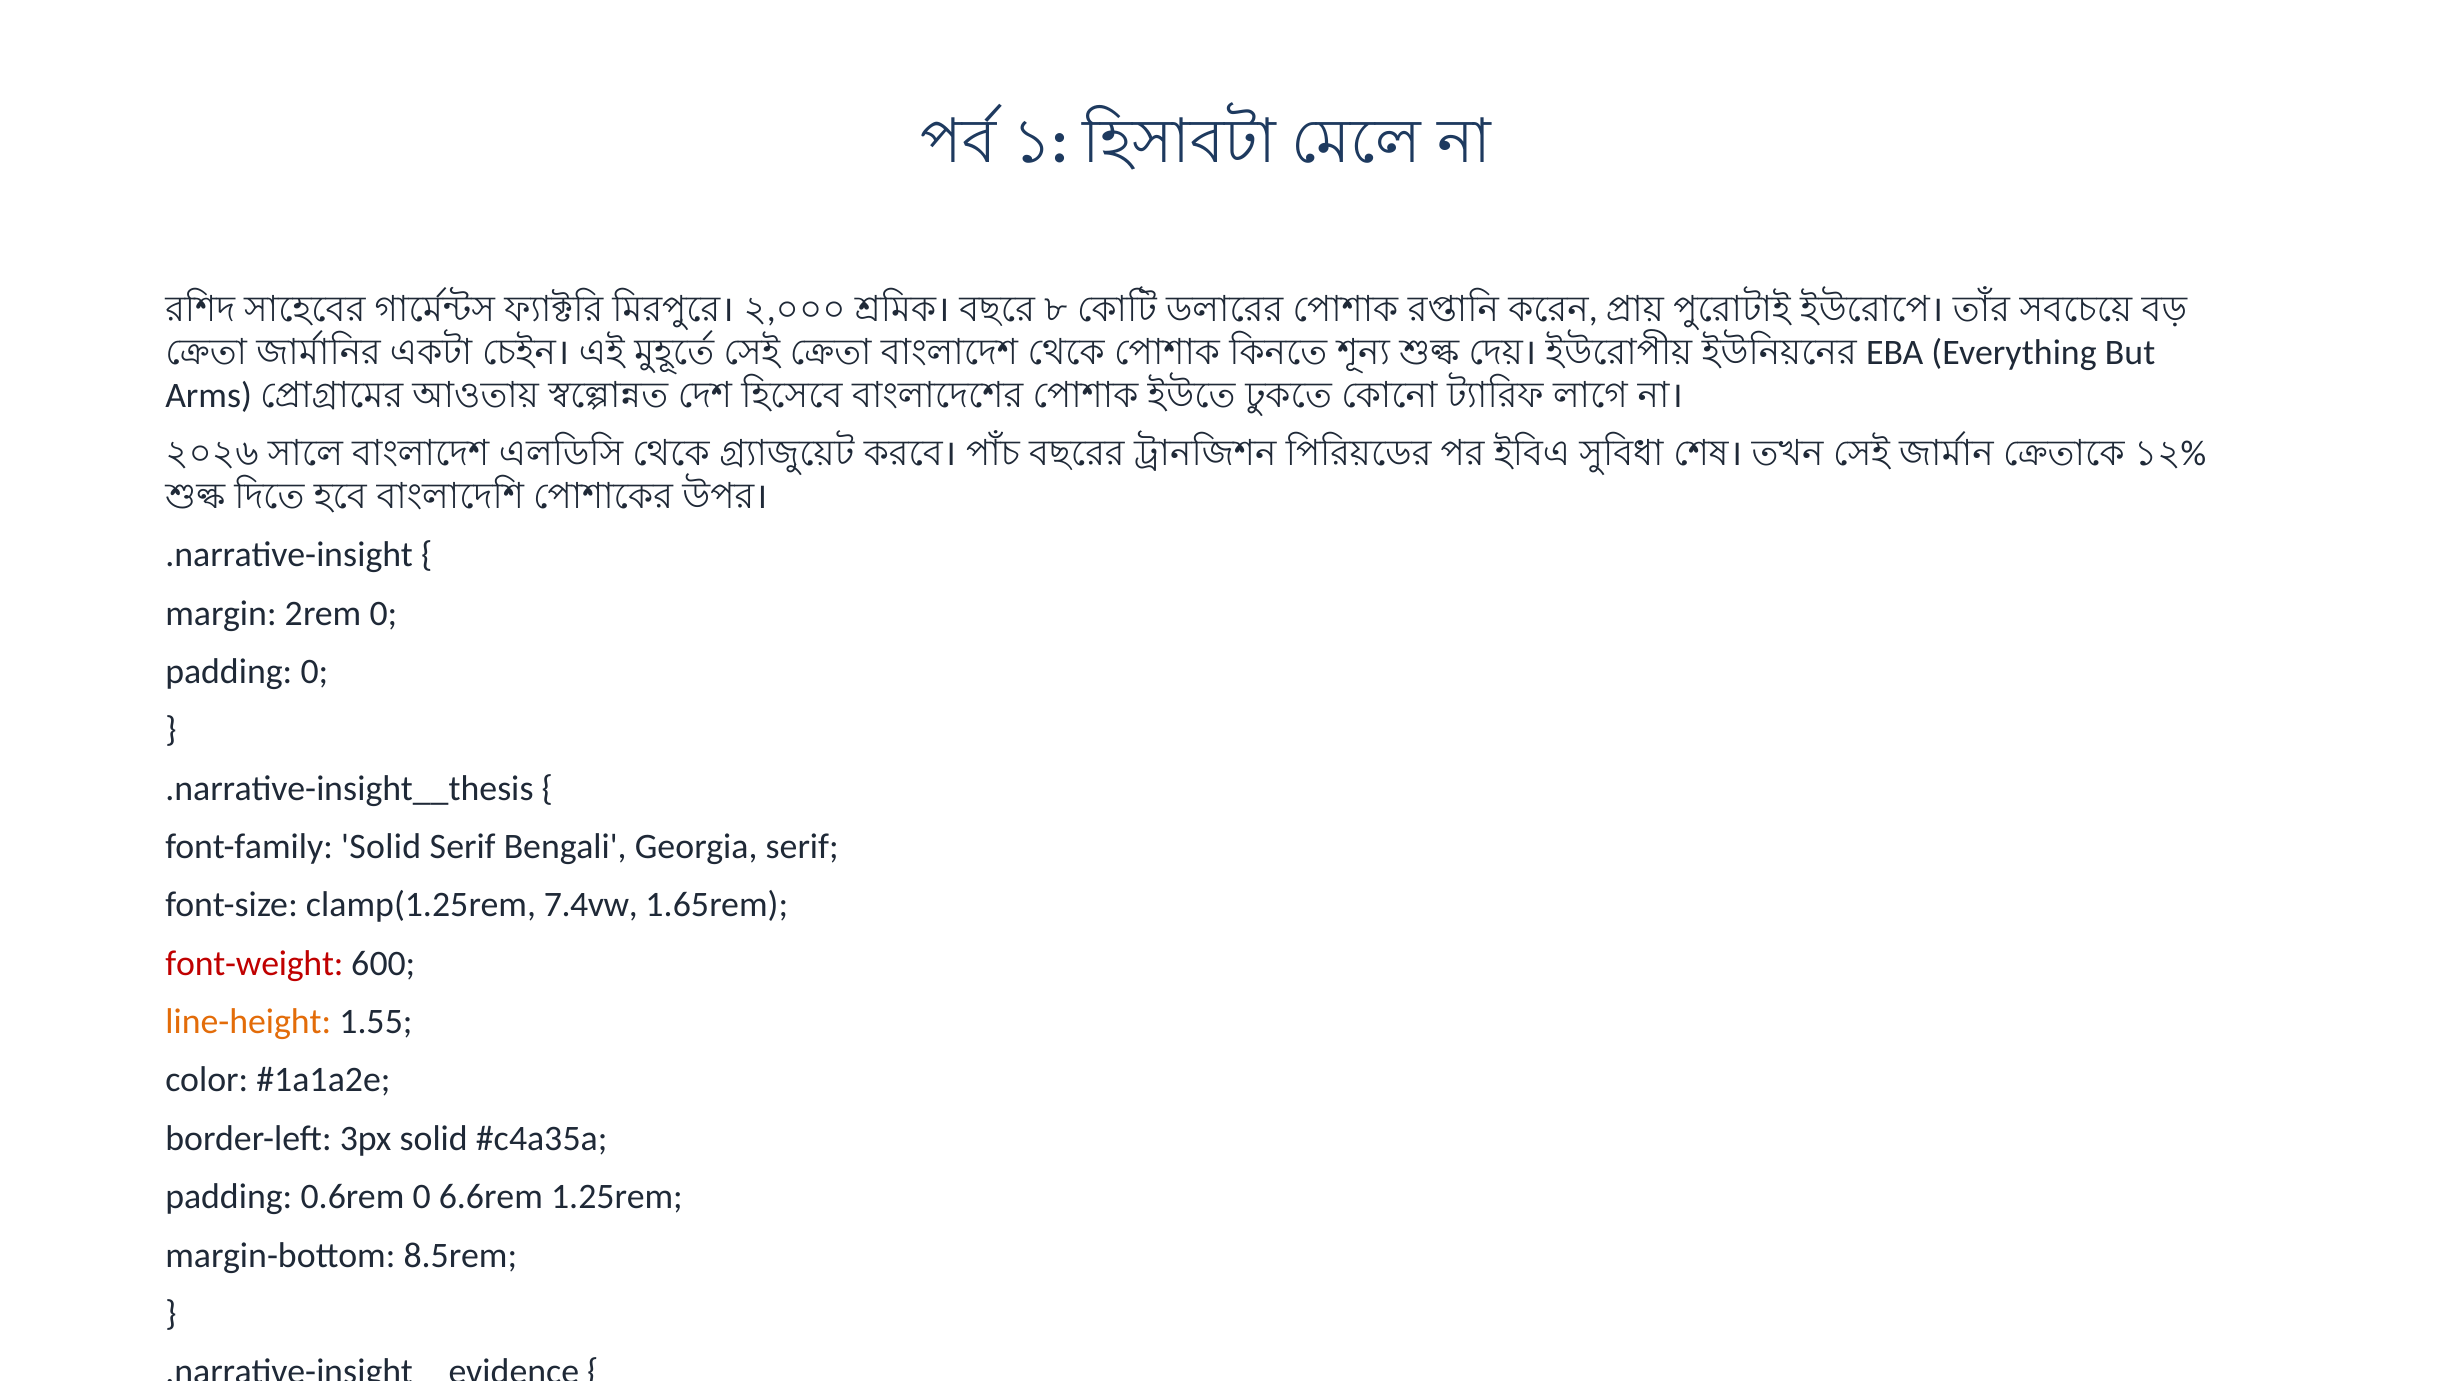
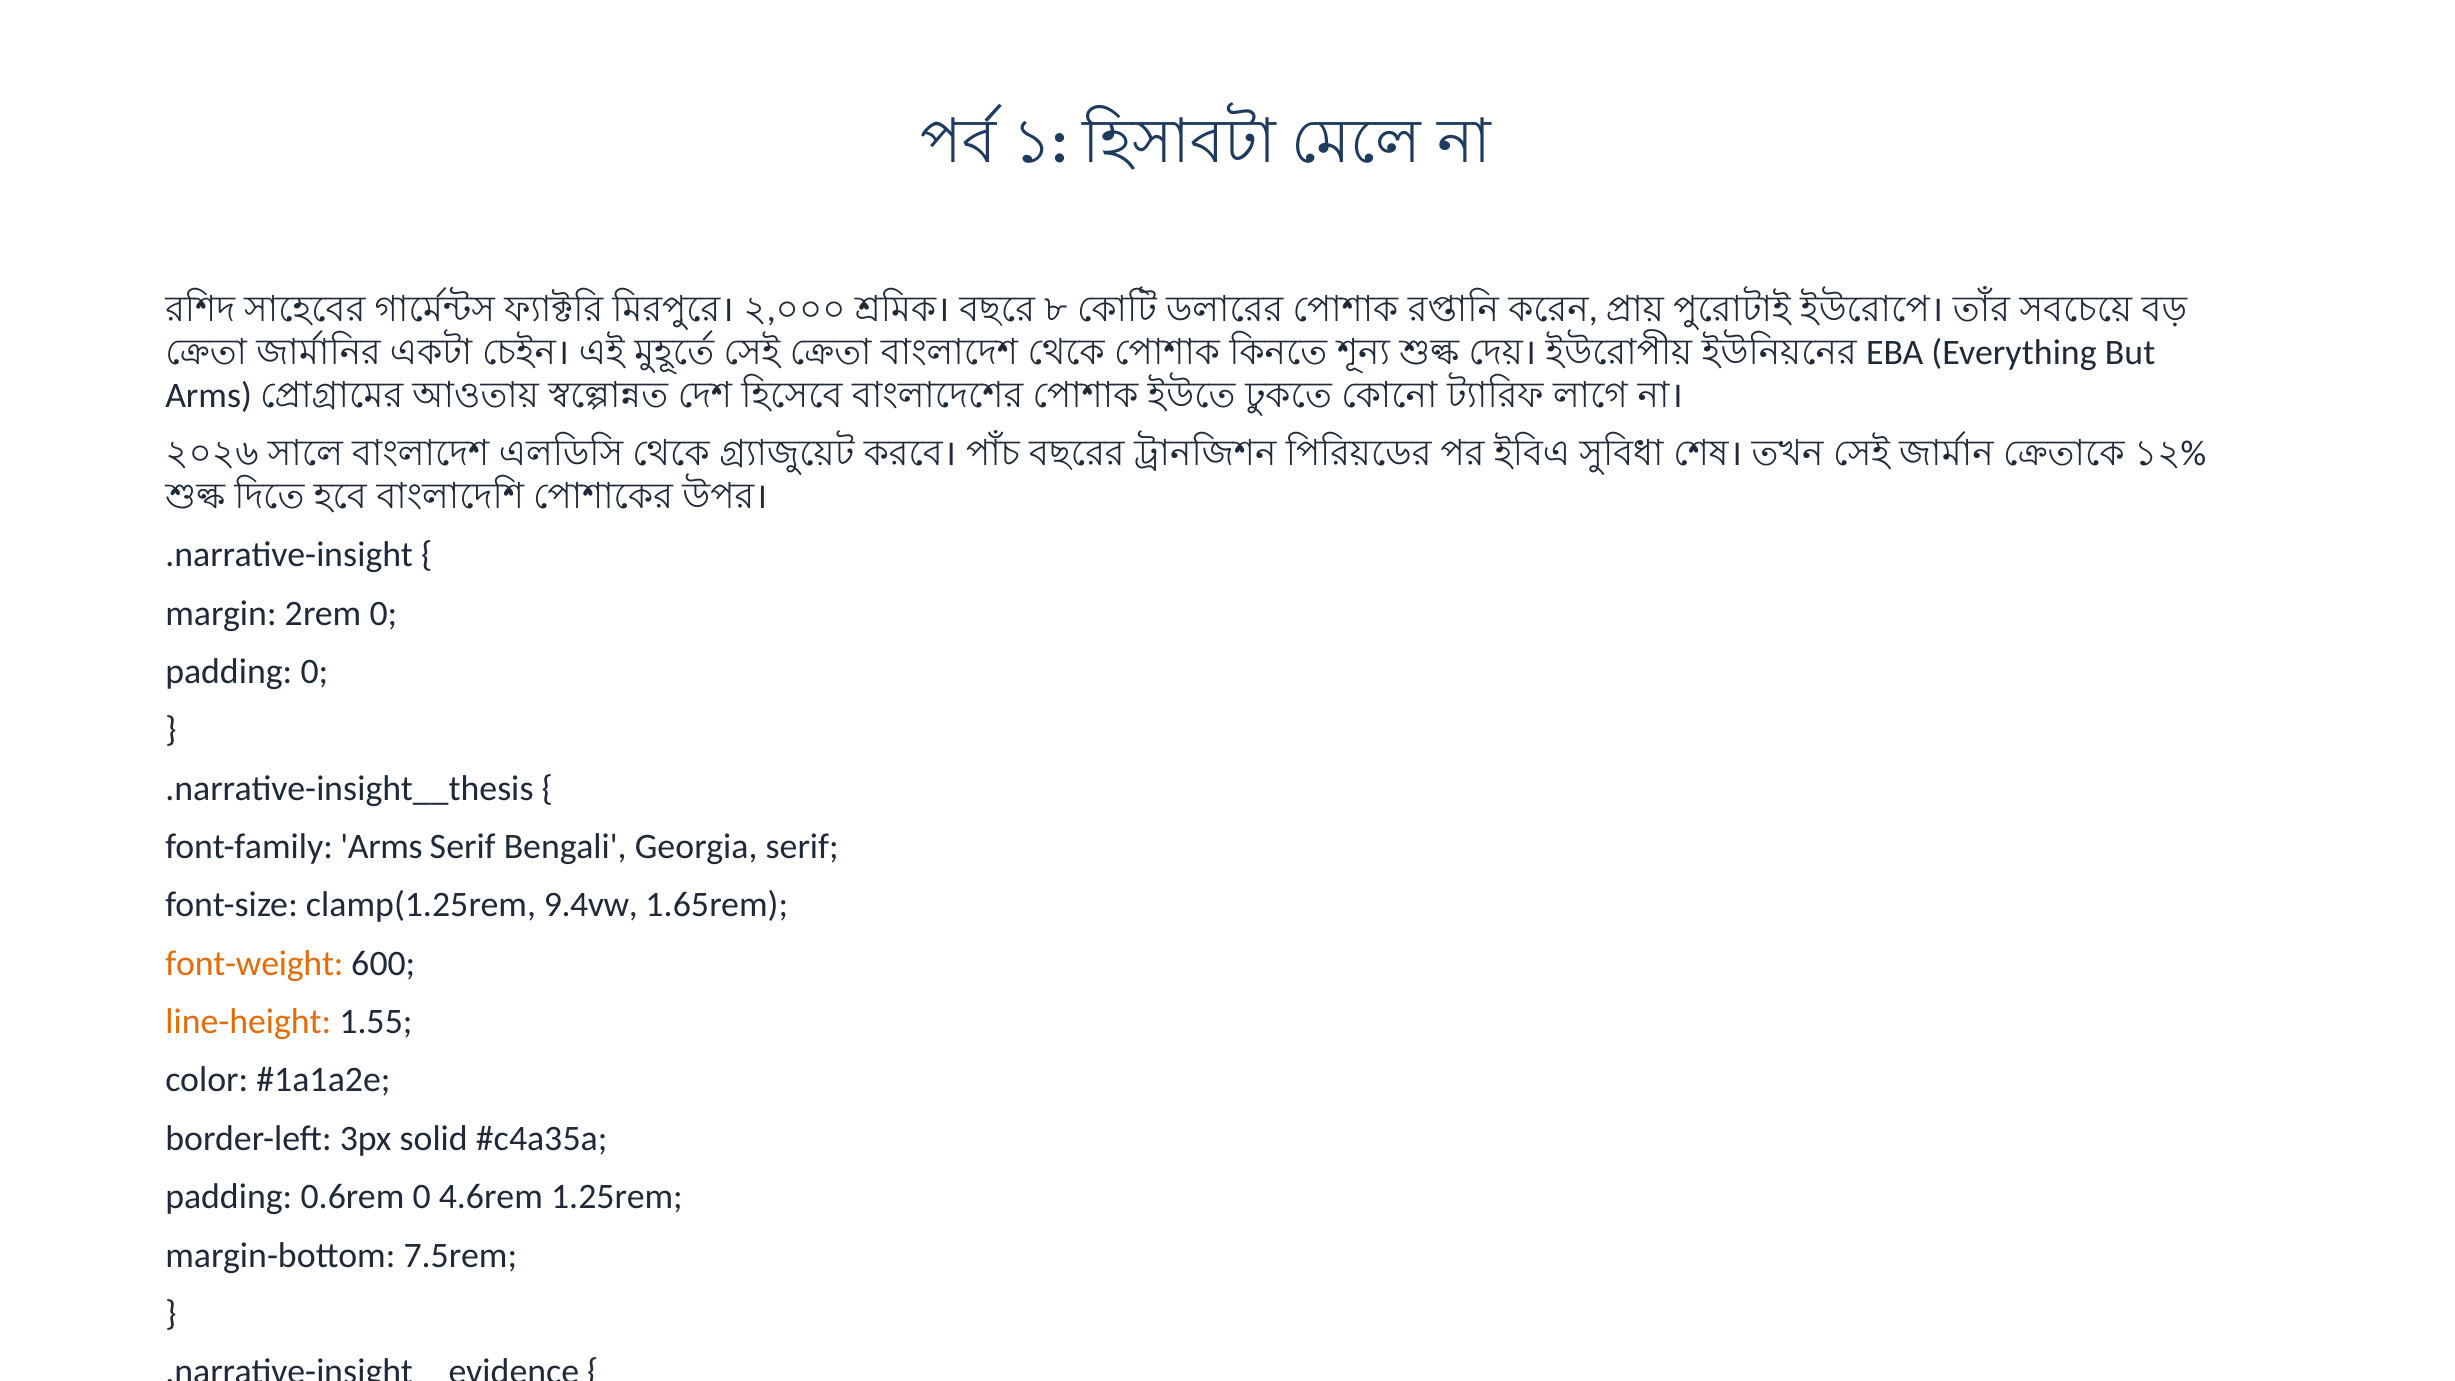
font-family Solid: Solid -> Arms (382, 847)
7.4vw: 7.4vw -> 9.4vw (591, 905)
font-weight colour: red -> orange (254, 963)
6.6rem: 6.6rem -> 4.6rem (491, 1197)
8.5rem: 8.5rem -> 7.5rem (460, 1255)
